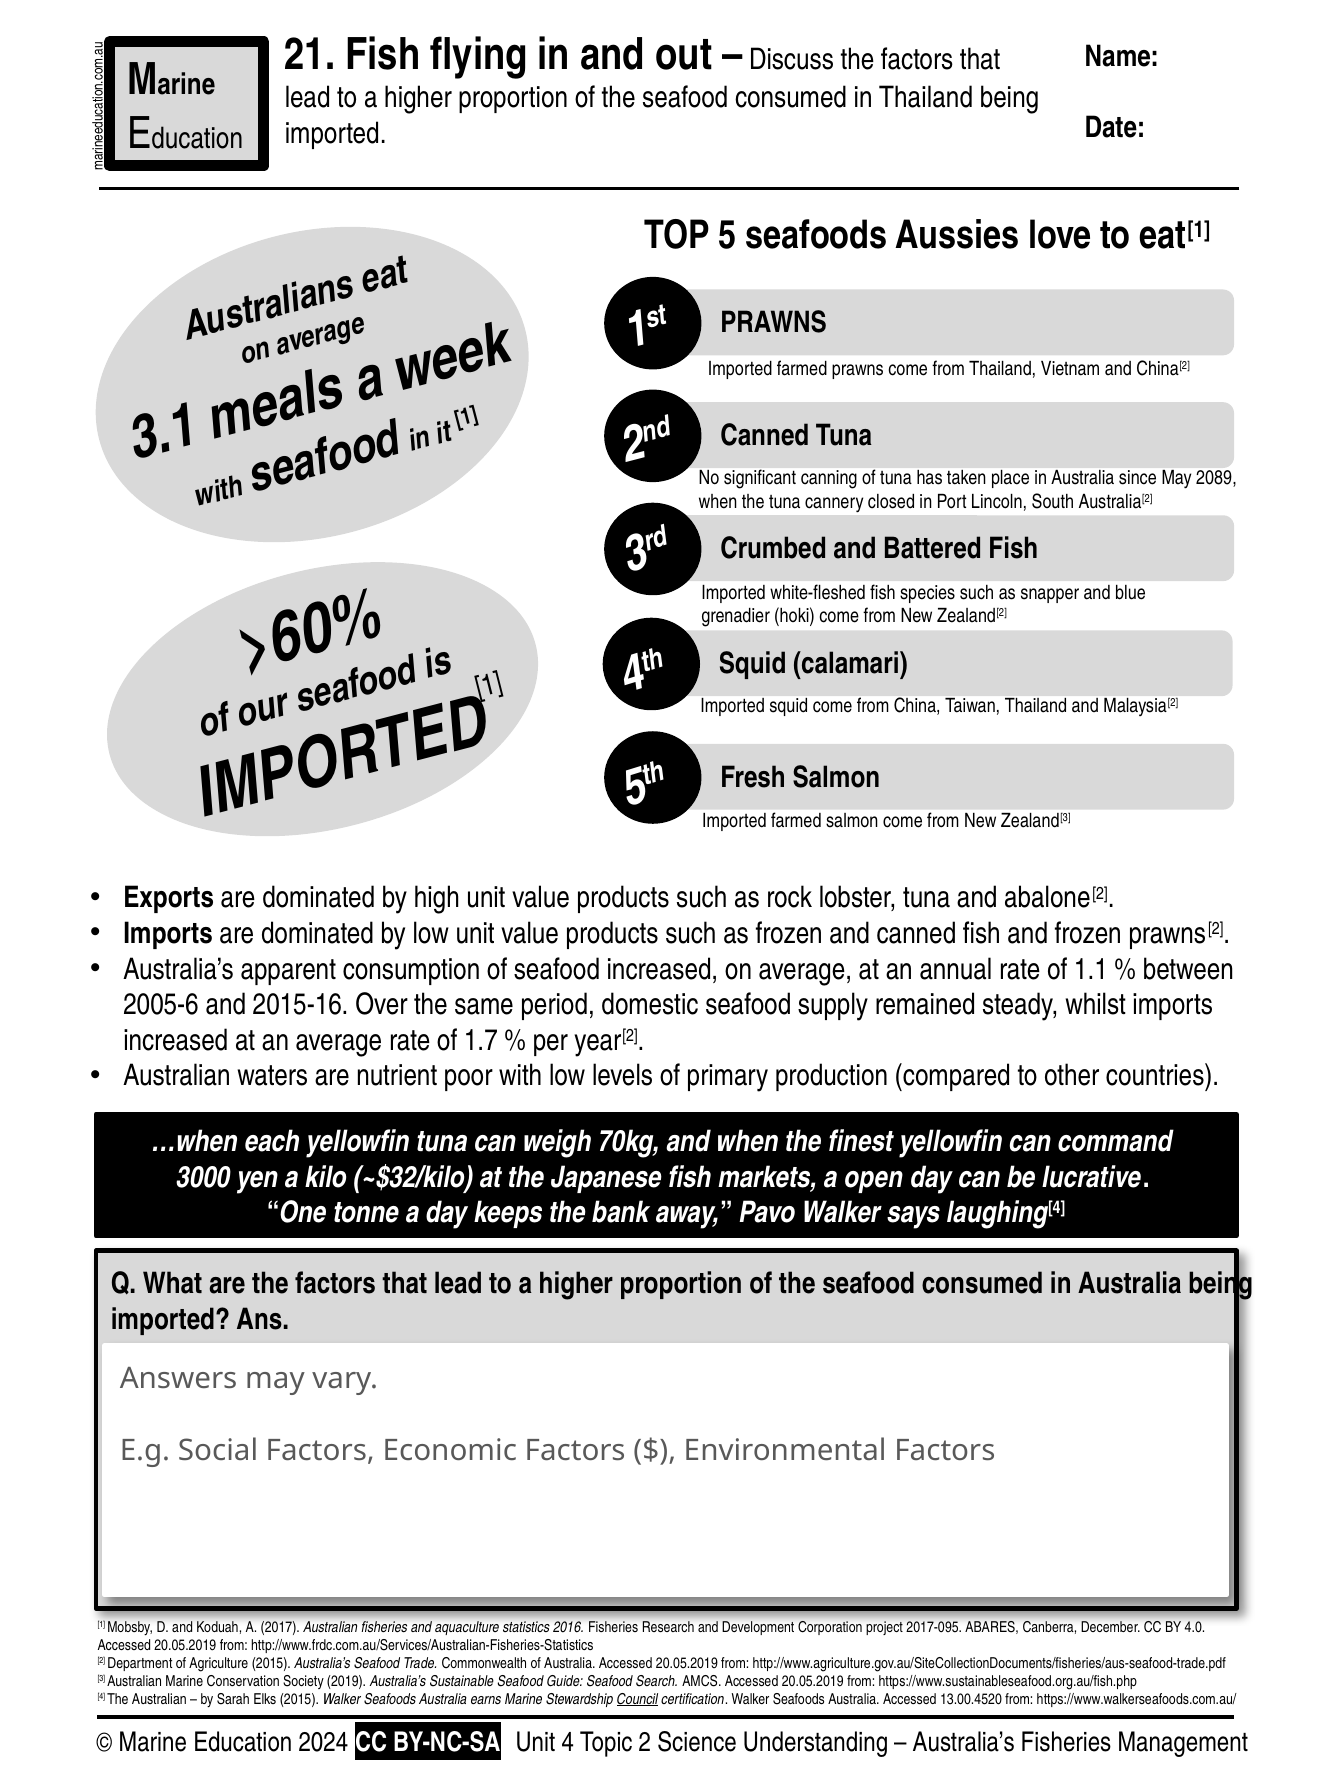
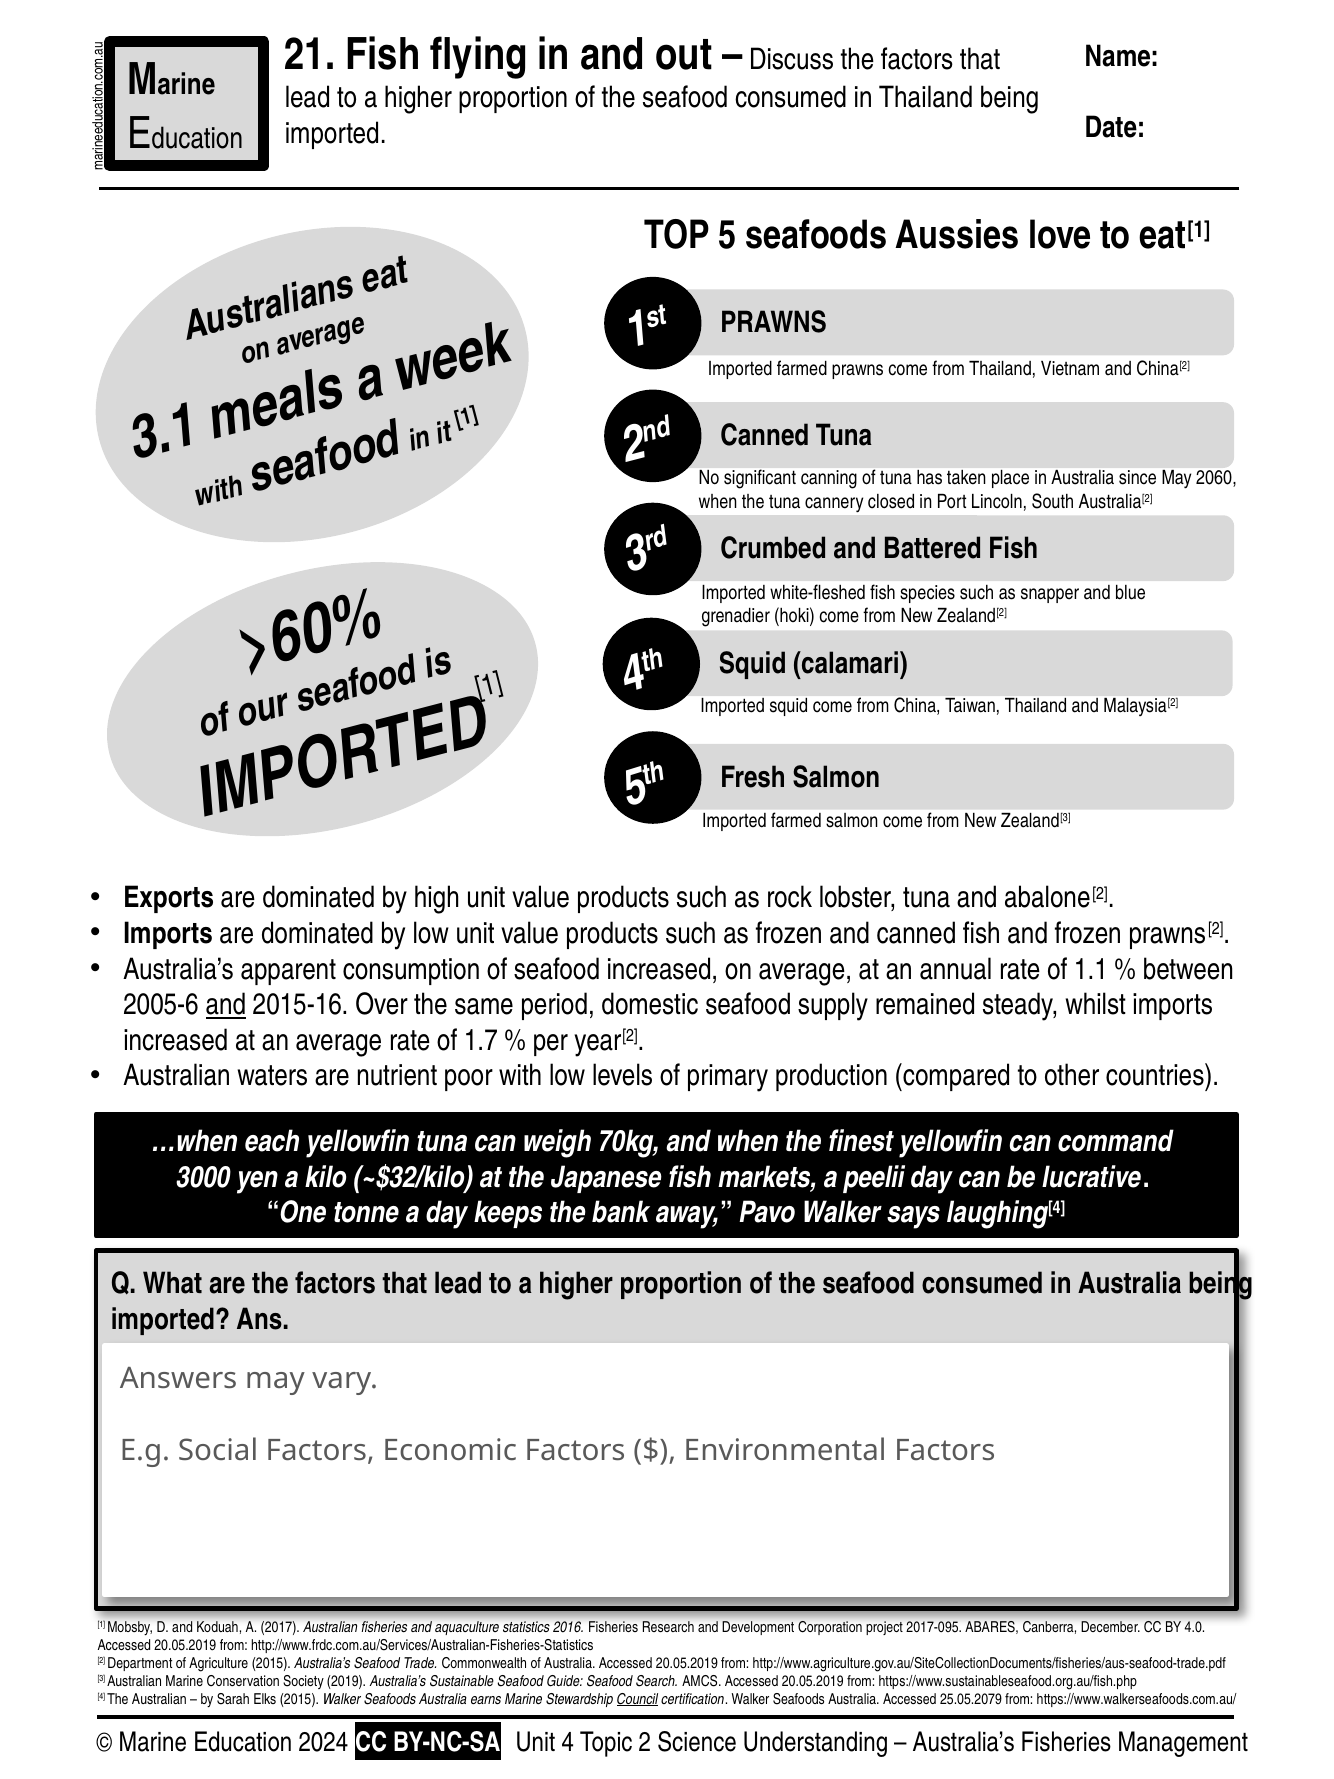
2089: 2089 -> 2060 (1216, 478)
and underline: none -> present (226, 1005)
open: open -> peelii (874, 1177)
13.00.4520: 13.00.4520 -> 25.05.2079 (971, 1699)
